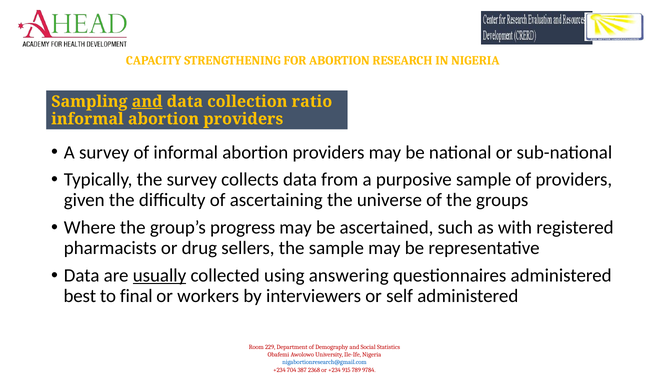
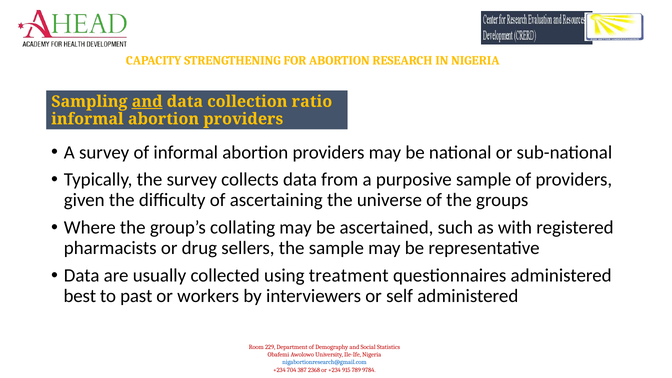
progress: progress -> collating (243, 228)
usually underline: present -> none (159, 275)
answering: answering -> treatment (349, 275)
final: final -> past (136, 296)
